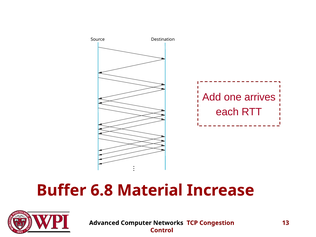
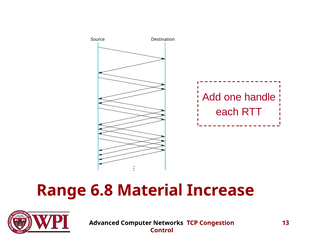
arrives: arrives -> handle (260, 97)
Buffer: Buffer -> Range (61, 190)
